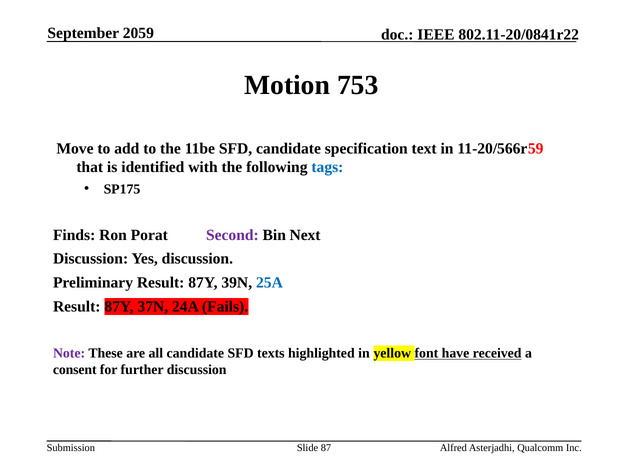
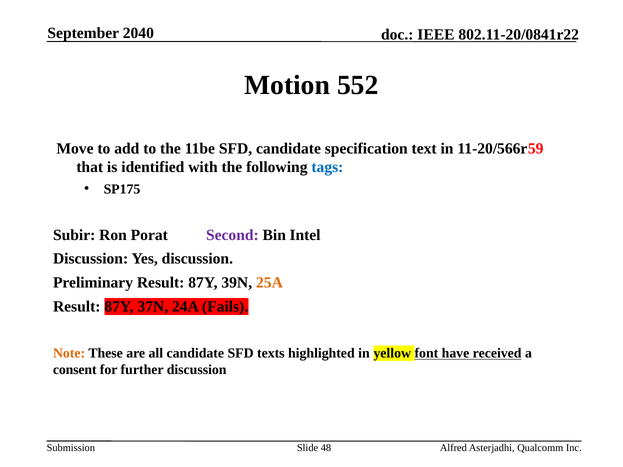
2059: 2059 -> 2040 (138, 33)
753: 753 -> 552 (358, 85)
Finds: Finds -> Subir (74, 235)
Next: Next -> Intel (305, 235)
25A colour: blue -> orange (269, 283)
Note colour: purple -> orange (69, 353)
87: 87 -> 48 (326, 448)
